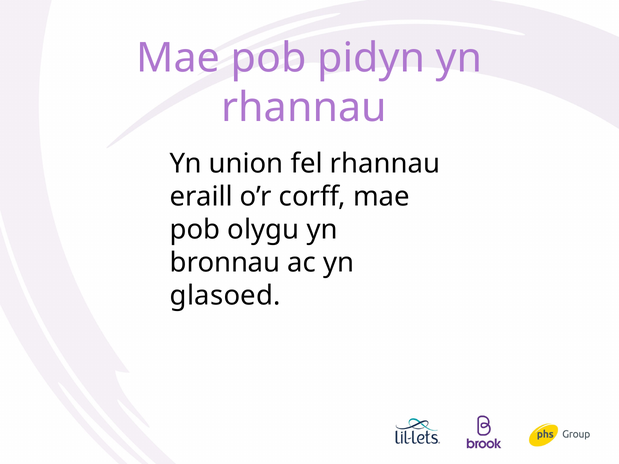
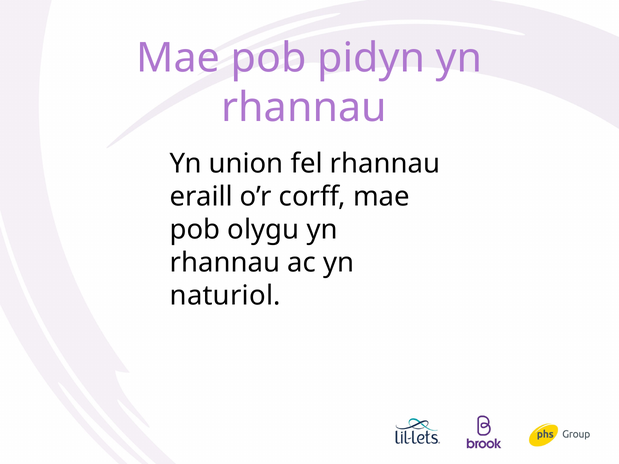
bronnau: bronnau -> rhannau (225, 263)
glasoed: glasoed -> naturiol (225, 296)
